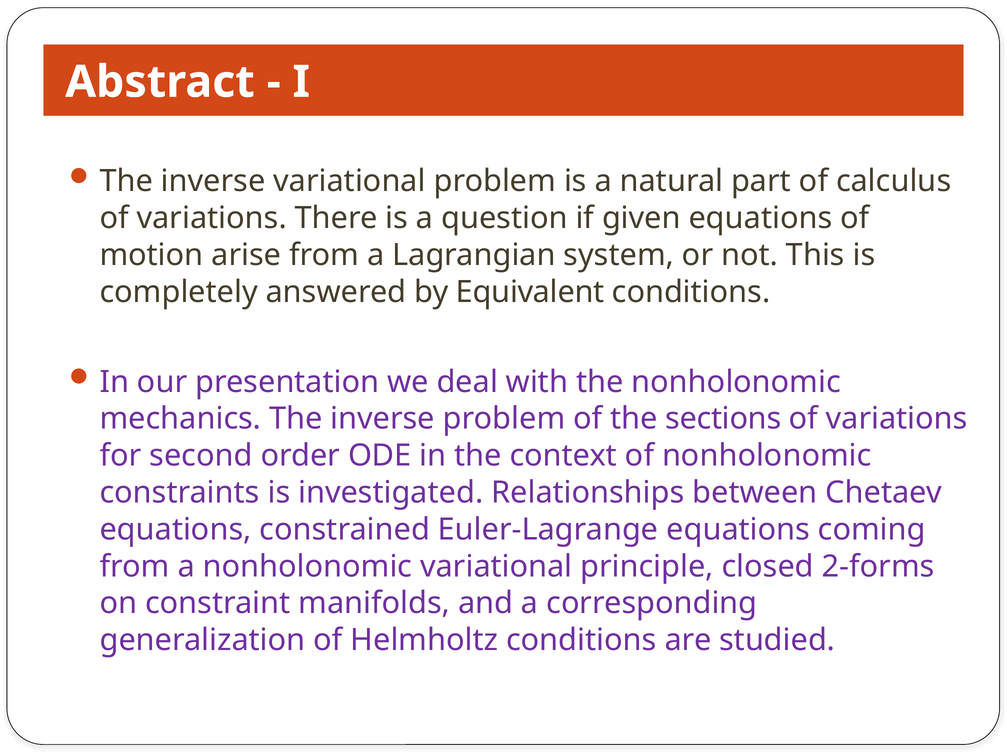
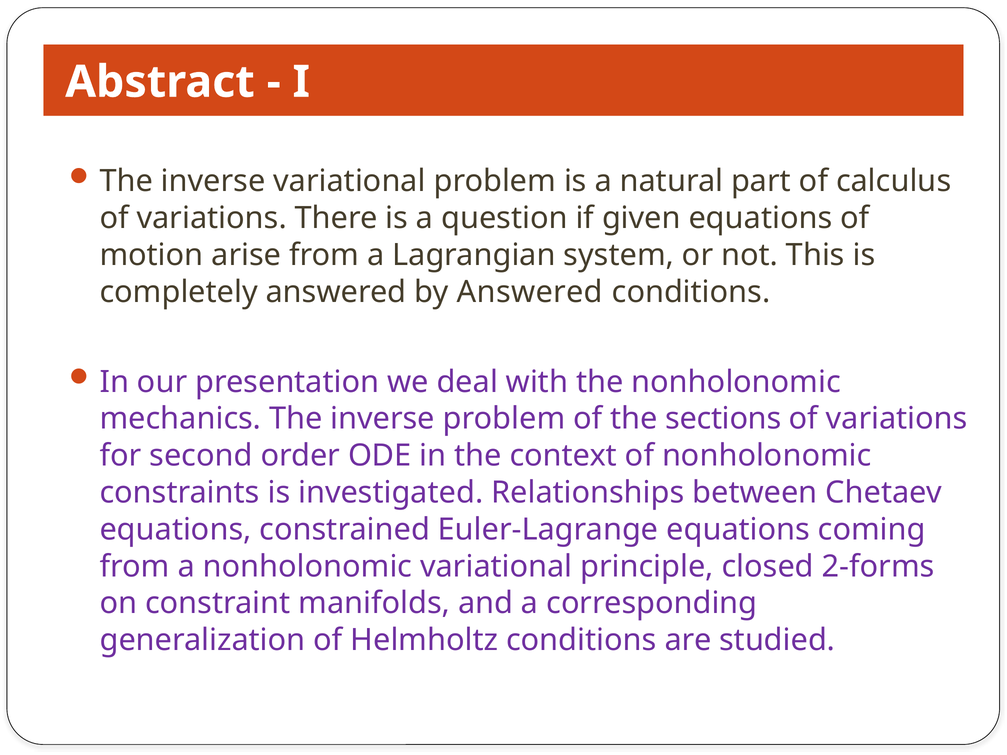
by Equivalent: Equivalent -> Answered (530, 292)
